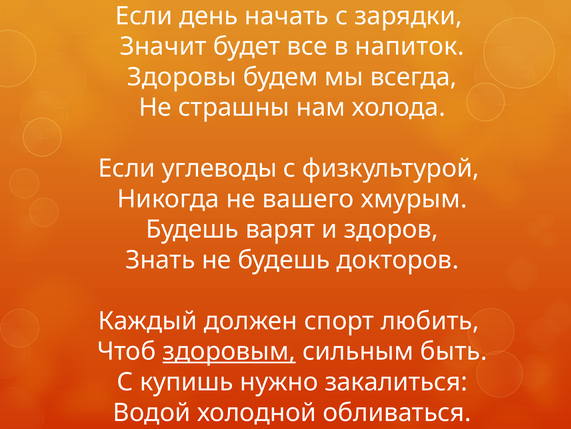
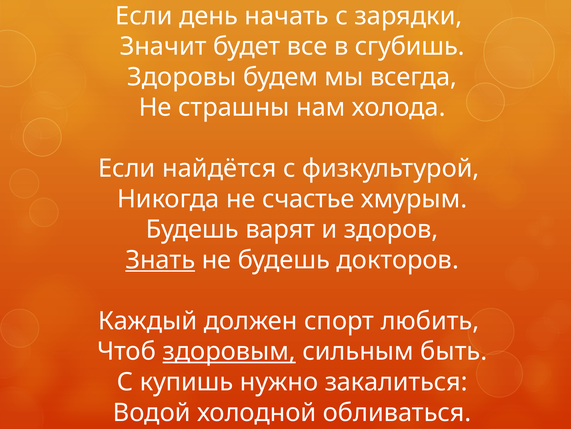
напиток: напиток -> сгубишь (410, 46)
углеводы: углеводы -> найдётся (219, 168)
вашего: вашего -> счастье (308, 199)
Знать underline: none -> present (160, 260)
